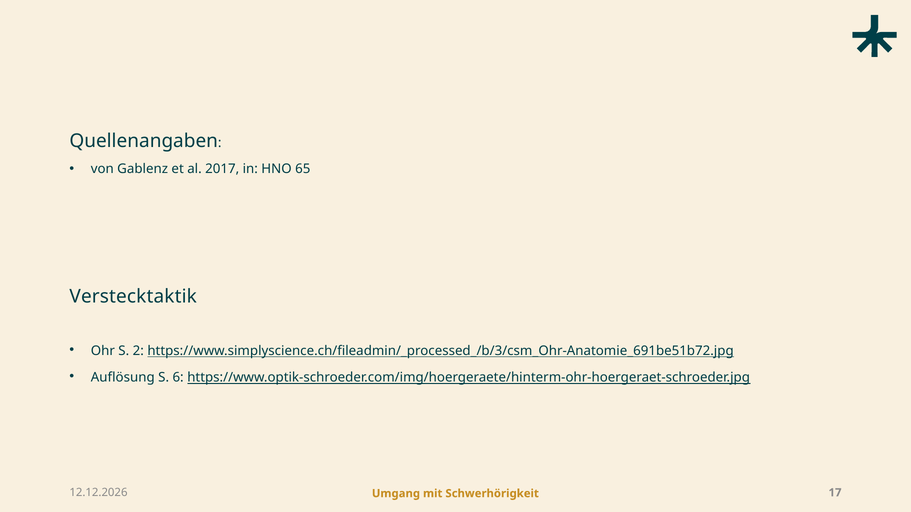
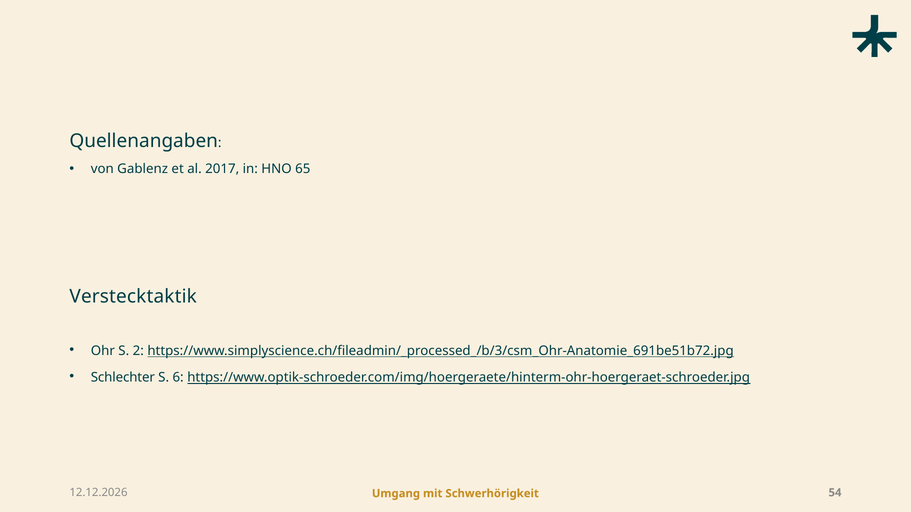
Auflösung: Auflösung -> Schlechter (123, 378)
17: 17 -> 54 (835, 493)
